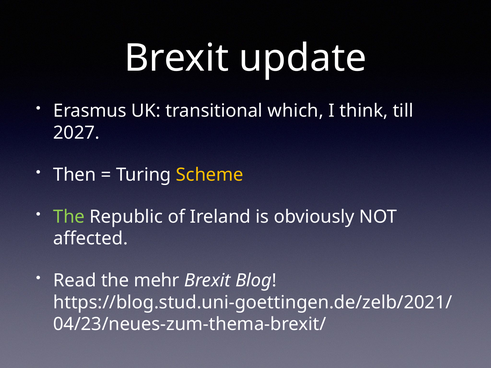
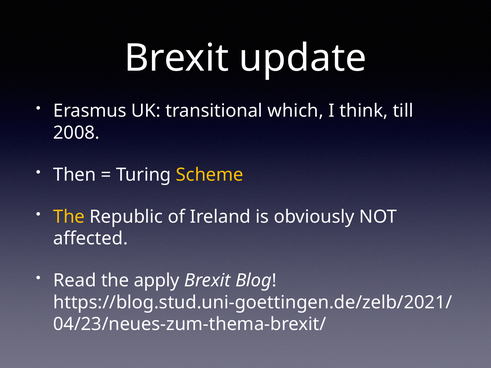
2027: 2027 -> 2008 (77, 133)
The colour: light green -> yellow (69, 217)
mehr: mehr -> apply (157, 281)
